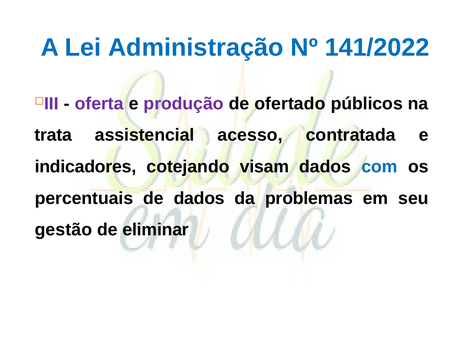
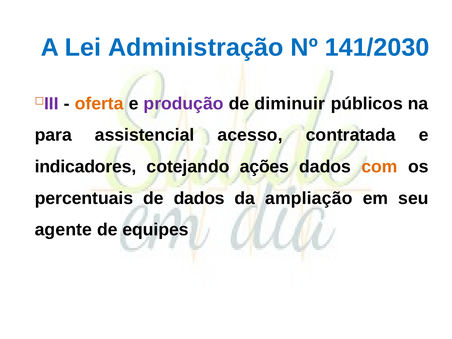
141/2022: 141/2022 -> 141/2030 (377, 48)
oferta colour: purple -> orange (99, 104)
ofertado: ofertado -> diminuir (290, 104)
trata: trata -> para (53, 135)
visam: visam -> ações (264, 167)
com colour: blue -> orange (380, 167)
problemas: problemas -> ampliação (309, 198)
gestão: gestão -> agente (63, 230)
eliminar: eliminar -> equipes (156, 230)
